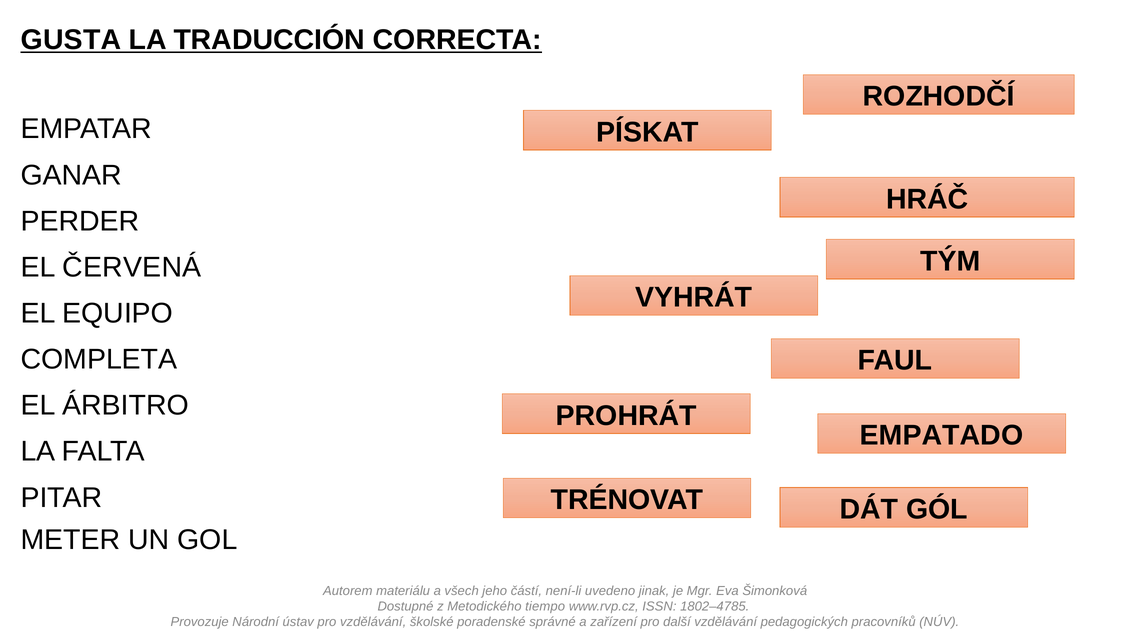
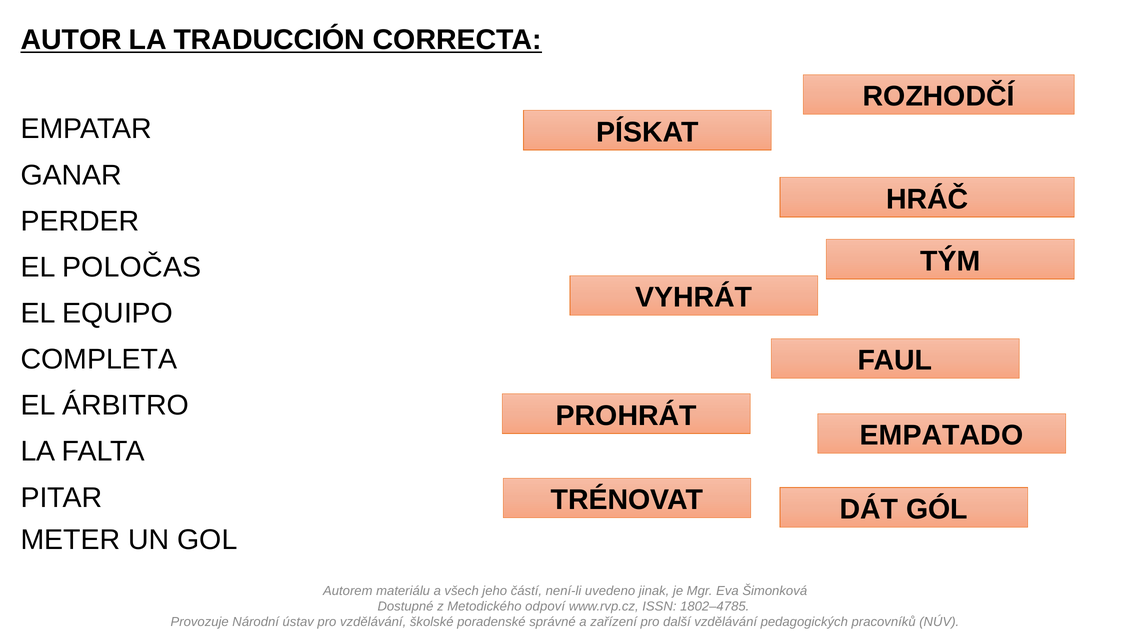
GUSTA: GUSTA -> AUTOR (71, 40)
ČERVENÁ: ČERVENÁ -> POLOČAS (132, 267)
tiempo: tiempo -> odpoví (545, 607)
